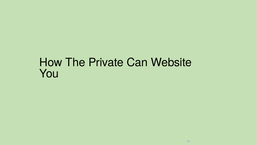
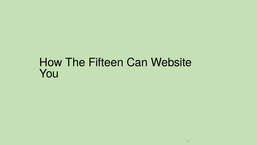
Private: Private -> Fifteen (106, 62)
